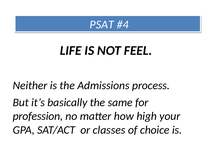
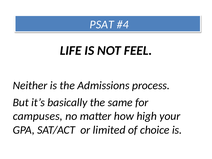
profession: profession -> campuses (38, 116)
classes: classes -> limited (109, 130)
